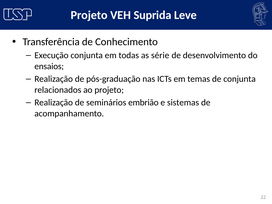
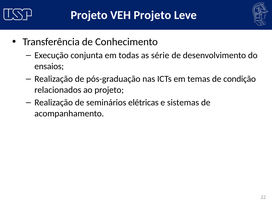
VEH Suprida: Suprida -> Projeto (152, 15)
de conjunta: conjunta -> condição (240, 79)
embrião: embrião -> elétricas (143, 103)
